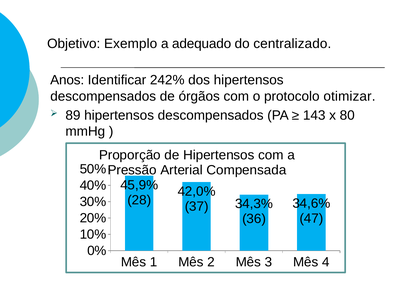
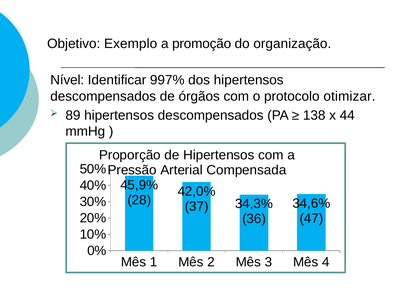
adequado: adequado -> promoção (202, 44)
centralizado: centralizado -> organização (292, 44)
Anos: Anos -> Nível (67, 80)
242%: 242% -> 997% (167, 80)
143: 143 -> 138 (314, 115)
80: 80 -> 44 (347, 115)
